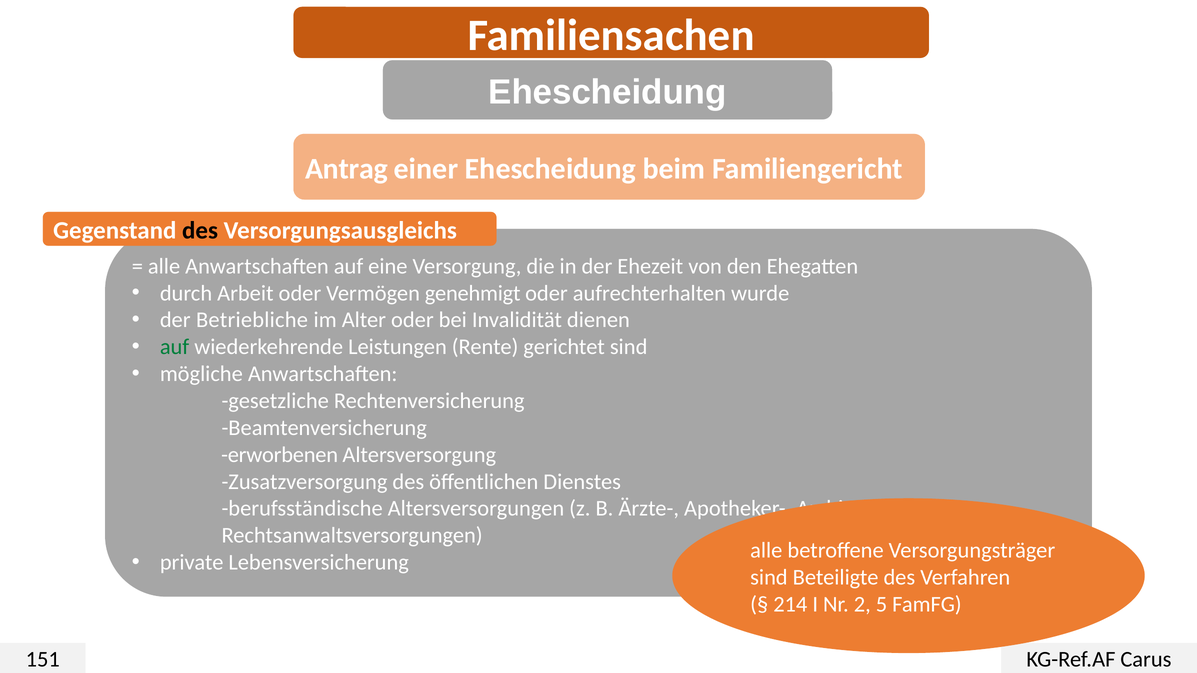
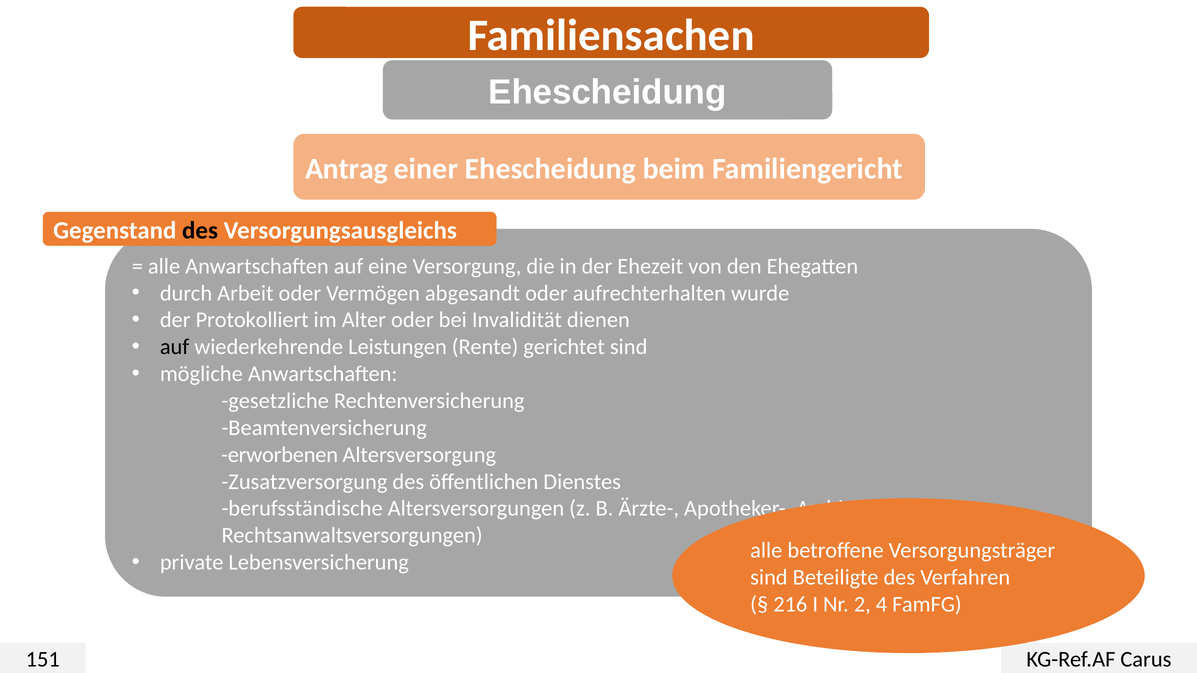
genehmigt: genehmigt -> abgesandt (473, 293)
Betriebliche: Betriebliche -> Protokolliert (252, 320)
auf colour: green -> black (175, 347)
214: 214 -> 216 (790, 604)
5: 5 -> 4 (881, 604)
